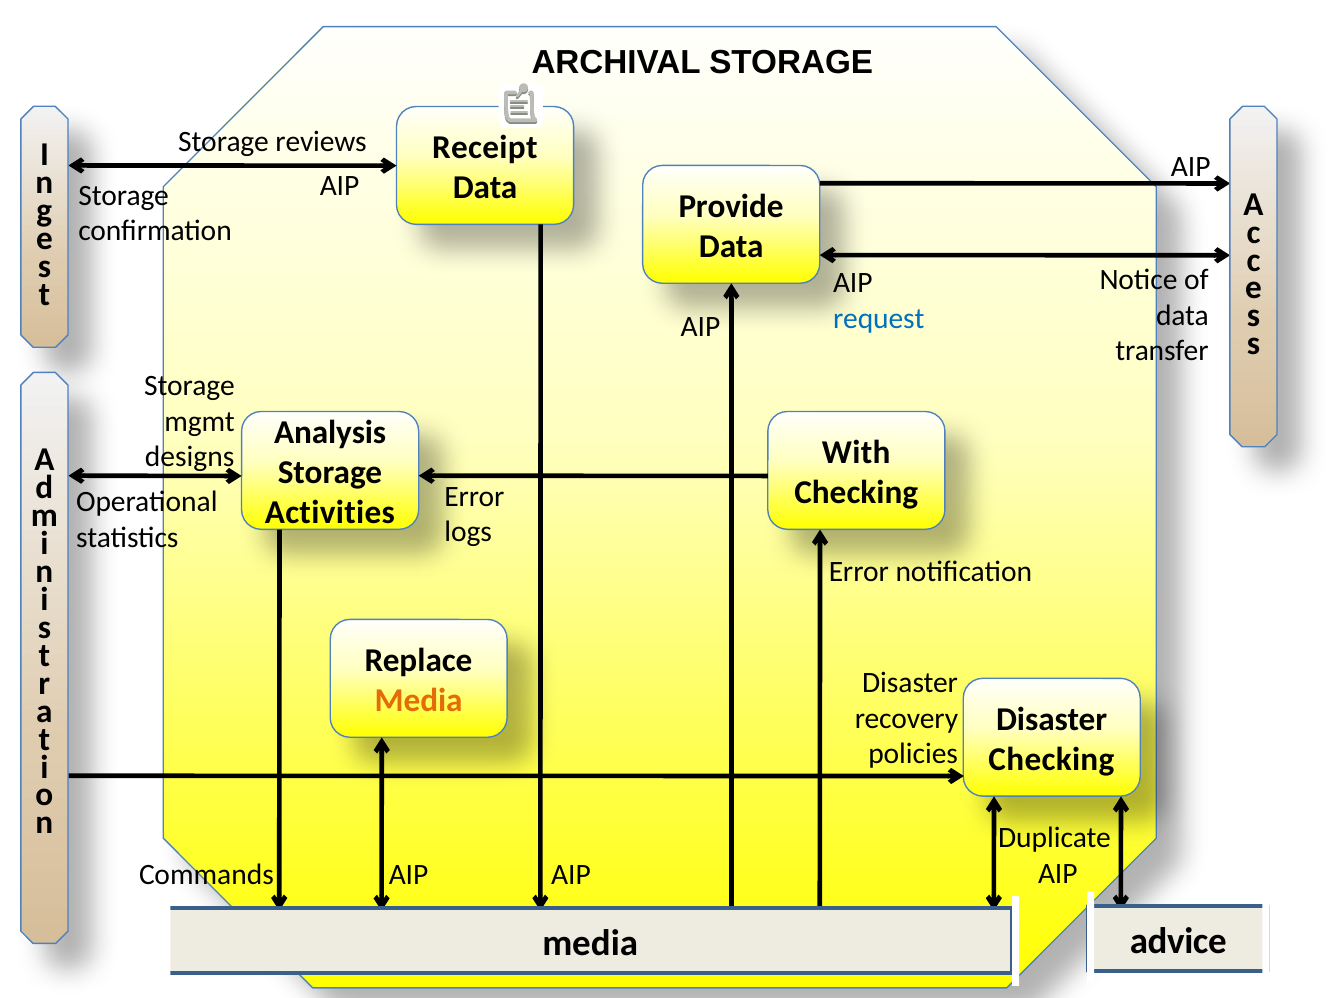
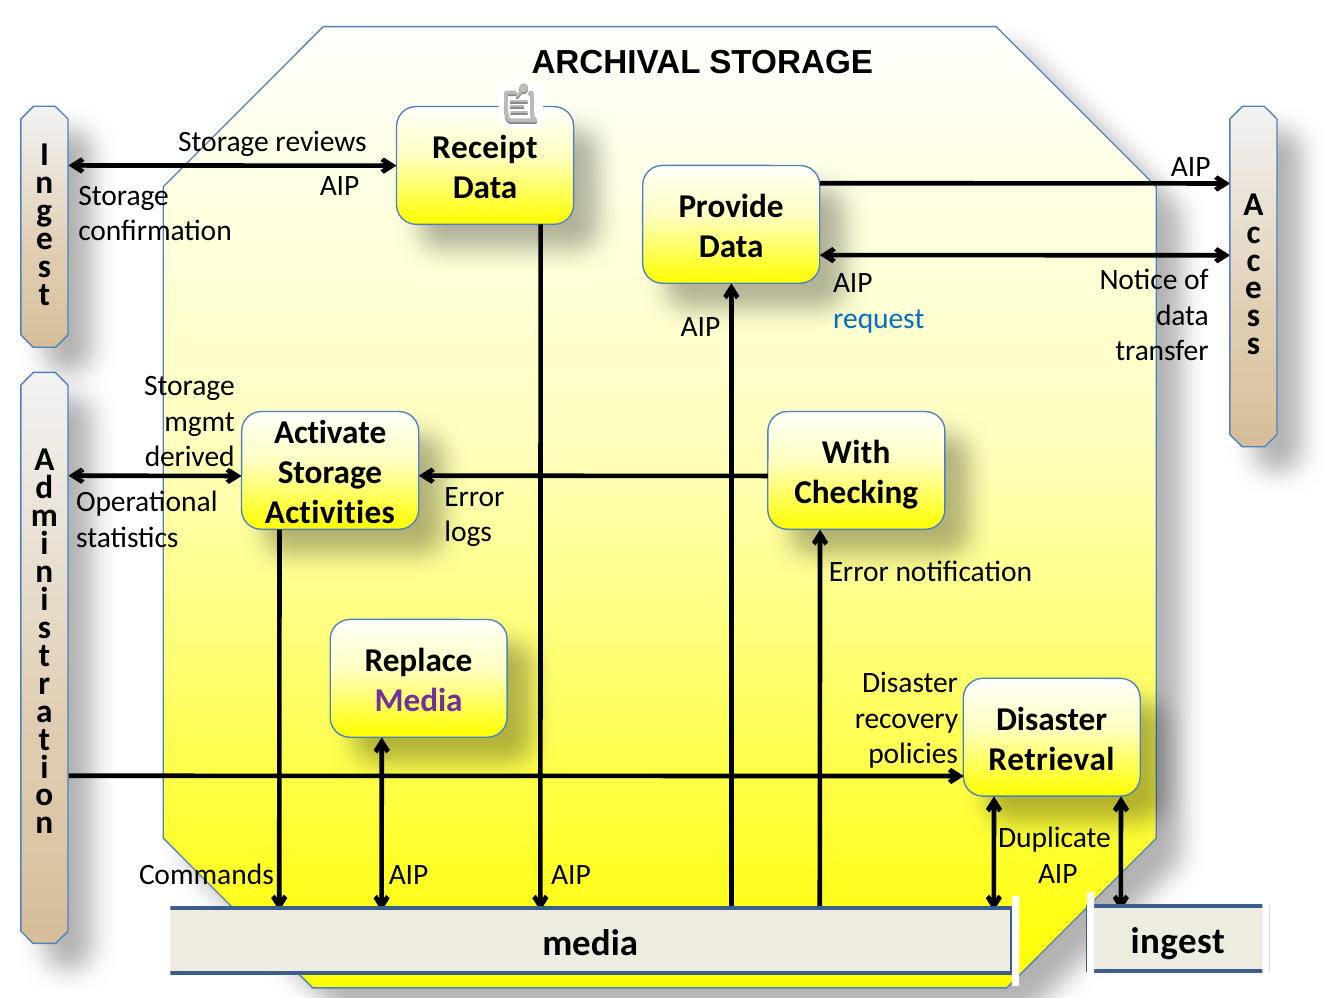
Analysis: Analysis -> Activate (330, 433)
designs: designs -> derived (190, 457)
Media colour: orange -> purple (419, 700)
Checking: Checking -> Retrieval (1051, 759)
advice: advice -> ingest (1178, 941)
